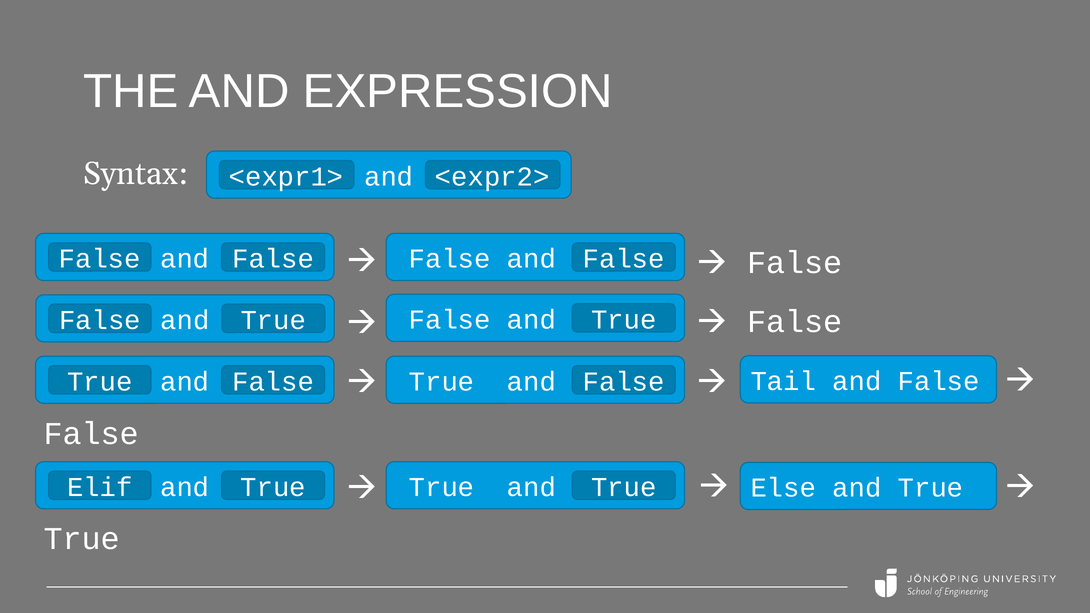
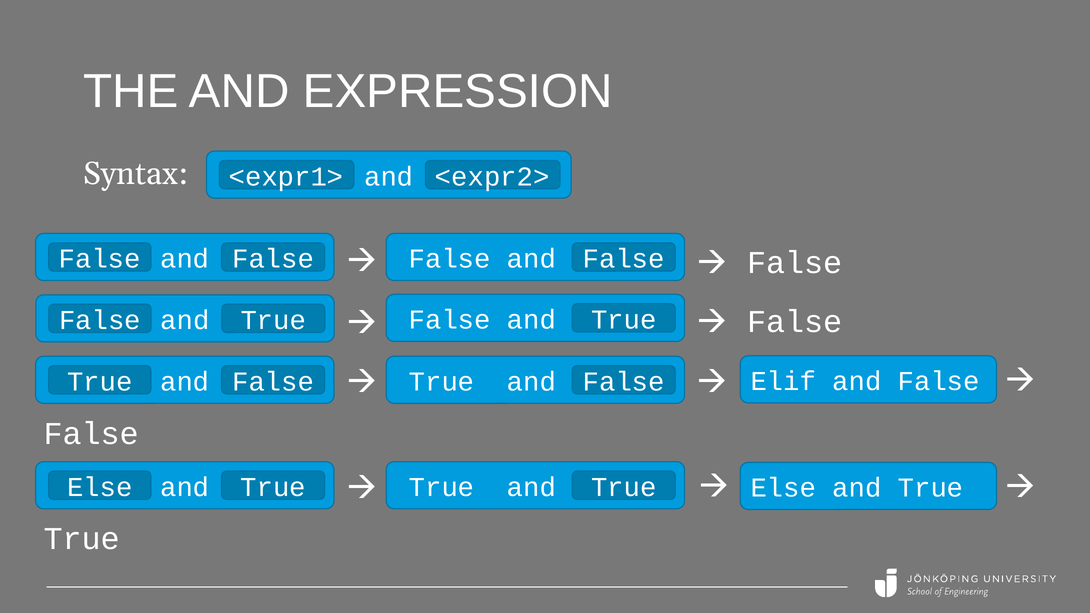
Tail: Tail -> Elif (783, 381)
Elif: Elif -> Else (100, 487)
